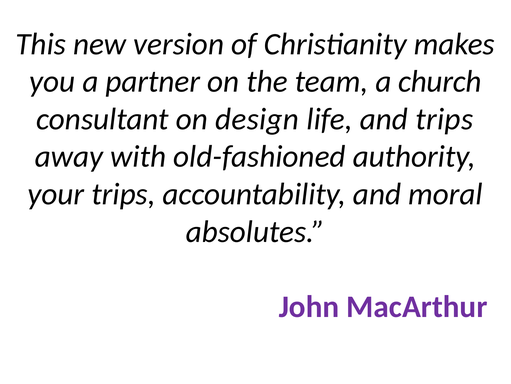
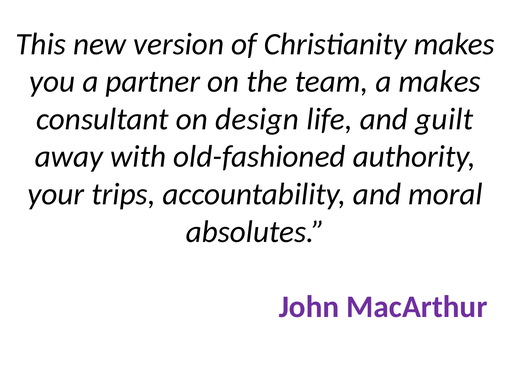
a church: church -> makes (440, 81)
and trips: trips -> guilt (444, 119)
